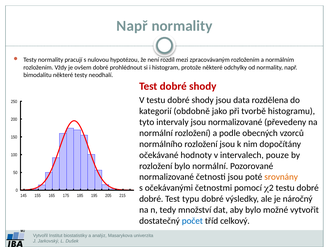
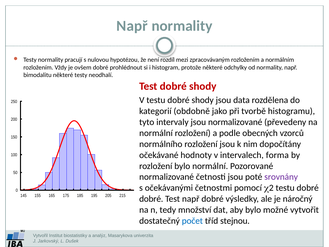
pouze: pouze -> forma (277, 155)
srovnány colour: orange -> purple (281, 177)
Test typu: typu -> např (191, 199)
celkový: celkový -> stejnou (235, 221)
